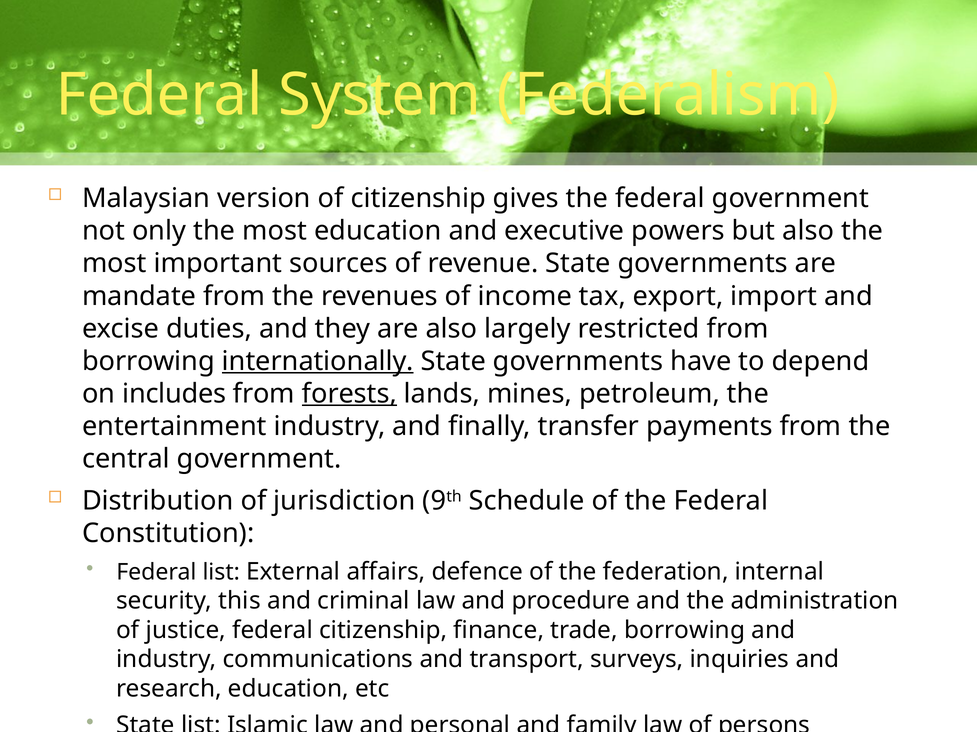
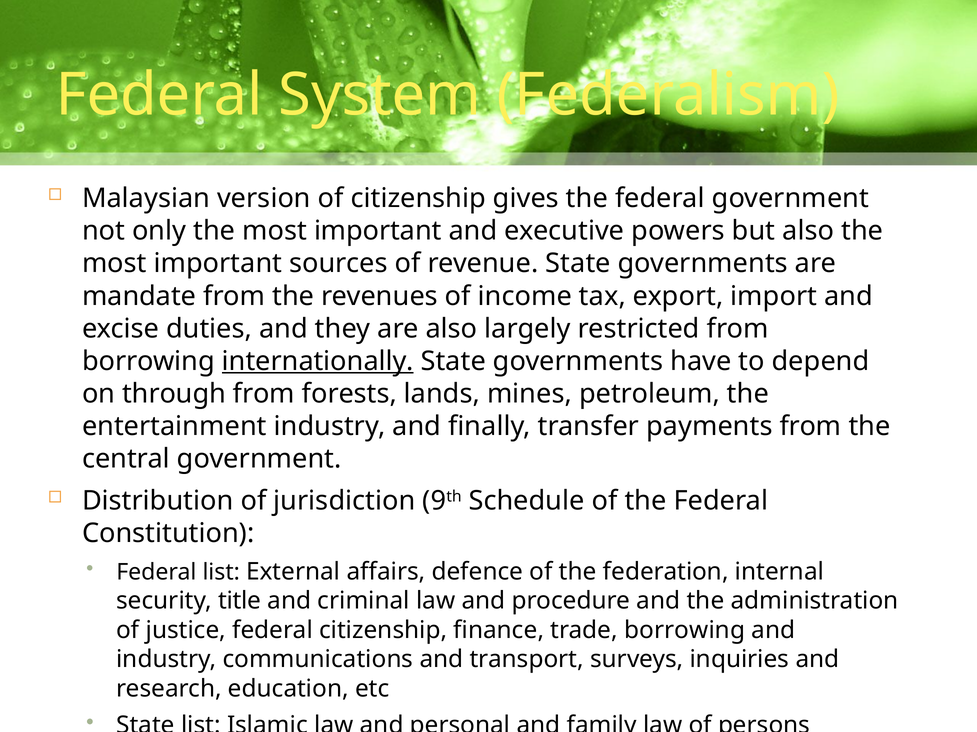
only the most education: education -> important (378, 231)
includes: includes -> through (174, 394)
forests underline: present -> none (349, 394)
this: this -> title (240, 601)
